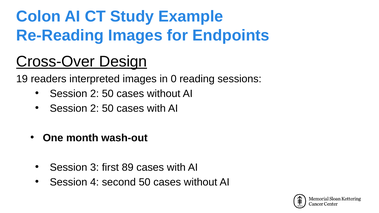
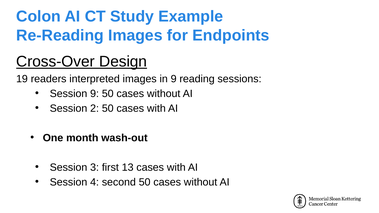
in 0: 0 -> 9 (174, 79)
2: 2 -> 9 (95, 94)
89: 89 -> 13 (128, 167)
